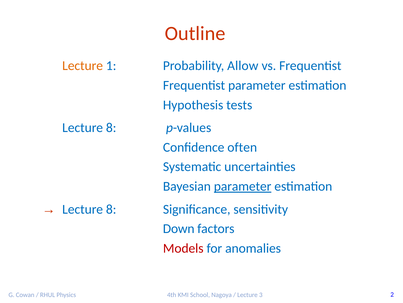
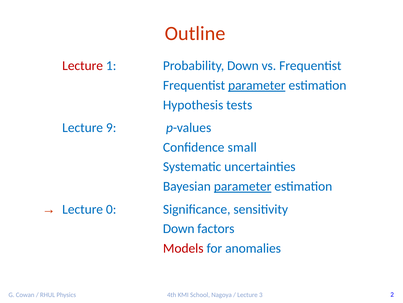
Lecture colour: orange -> red (83, 66)
Probability Allow: Allow -> Down (243, 66)
parameter underline: none -> present (257, 85)
8: 8 -> 9 (111, 127)
often: often -> small (242, 147)
8: 8 -> 0 (111, 209)
